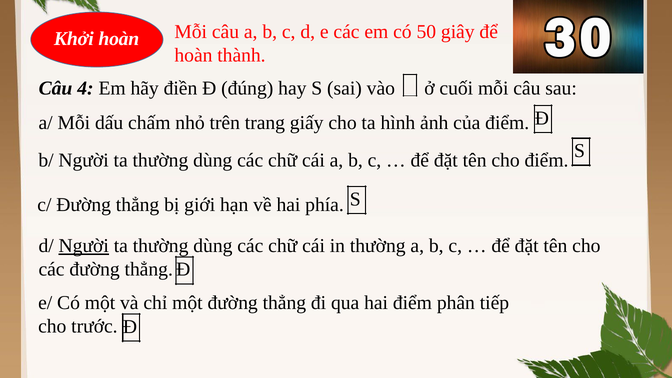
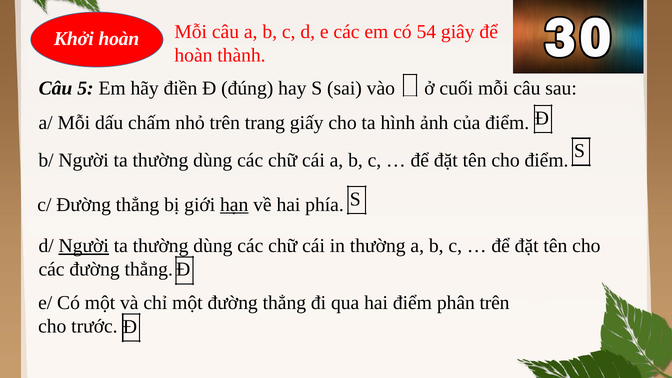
50: 50 -> 54 (426, 32)
4: 4 -> 5 (85, 88)
hạn underline: none -> present (234, 205)
phân tiếp: tiếp -> trên (495, 303)
